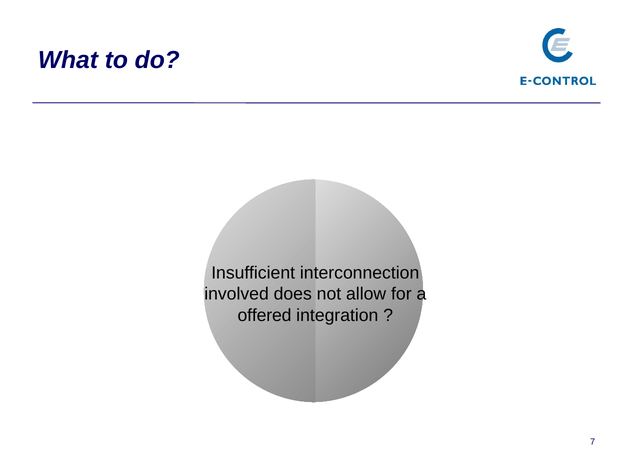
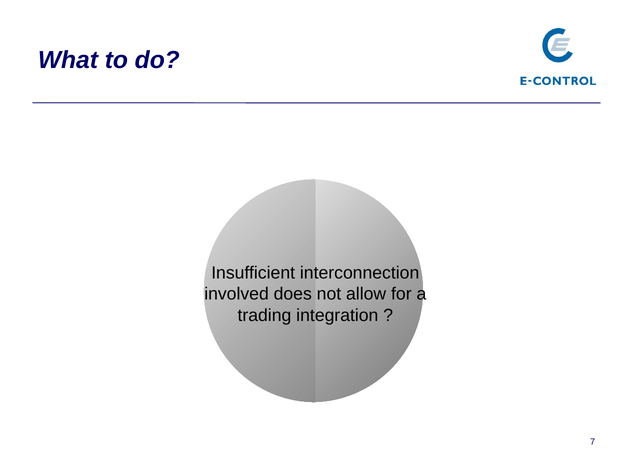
offered: offered -> trading (264, 315)
